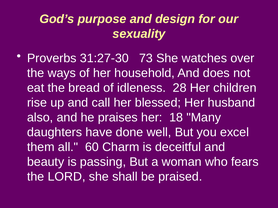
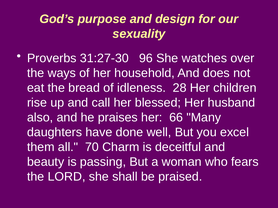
73: 73 -> 96 (146, 58)
18: 18 -> 66 (176, 118)
60: 60 -> 70 (92, 147)
